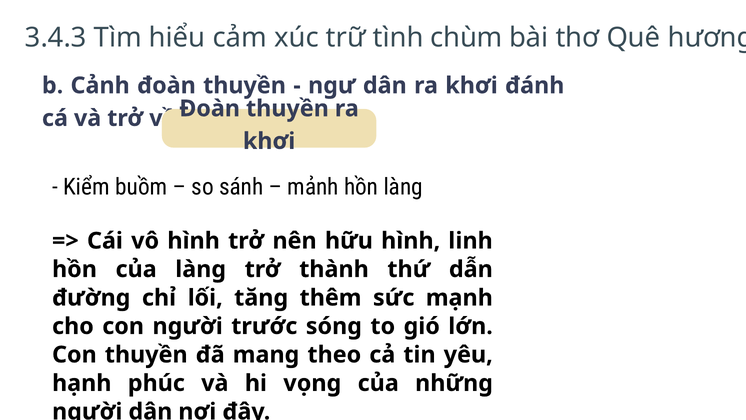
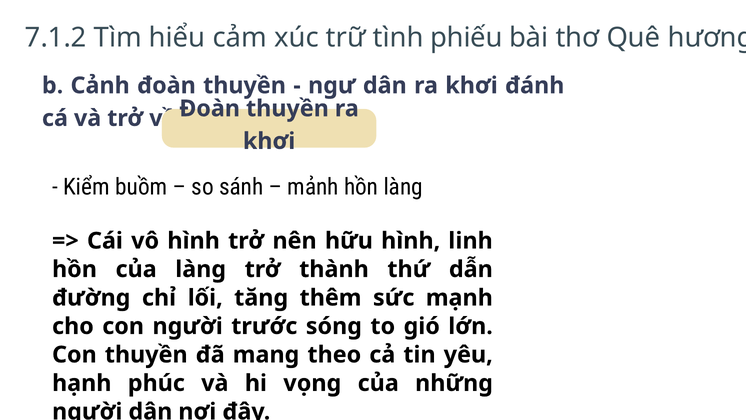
3.4.3: 3.4.3 -> 7.1.2 (56, 38)
chùm: chùm -> phiếu (466, 38)
